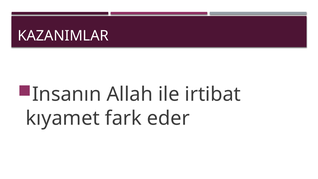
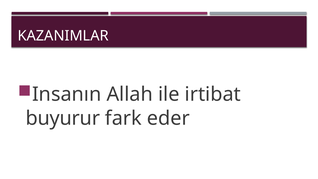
kıyamet: kıyamet -> buyurur (63, 118)
